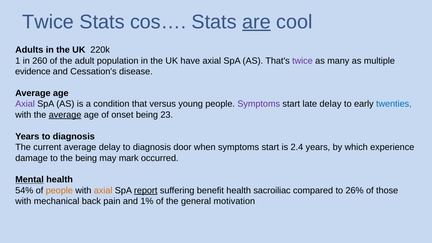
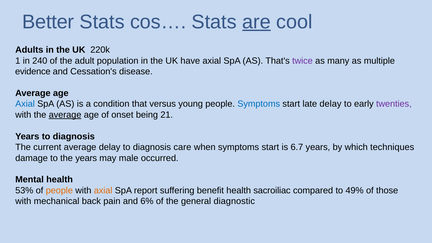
Twice: Twice -> Better (48, 22)
260: 260 -> 240 (40, 61)
Axial colour: purple -> blue (25, 104)
Symptoms colour: purple -> blue (259, 104)
twenties colour: blue -> purple (394, 104)
23: 23 -> 21 (167, 115)
door: door -> care (182, 147)
2.4: 2.4 -> 6.7 (297, 147)
experience: experience -> techniques (392, 147)
the being: being -> years (86, 158)
mark: mark -> male (129, 158)
Mental underline: present -> none (30, 180)
54%: 54% -> 53% (24, 190)
report underline: present -> none (146, 190)
26%: 26% -> 49% (355, 190)
1%: 1% -> 6% (147, 201)
motivation: motivation -> diagnostic (234, 201)
